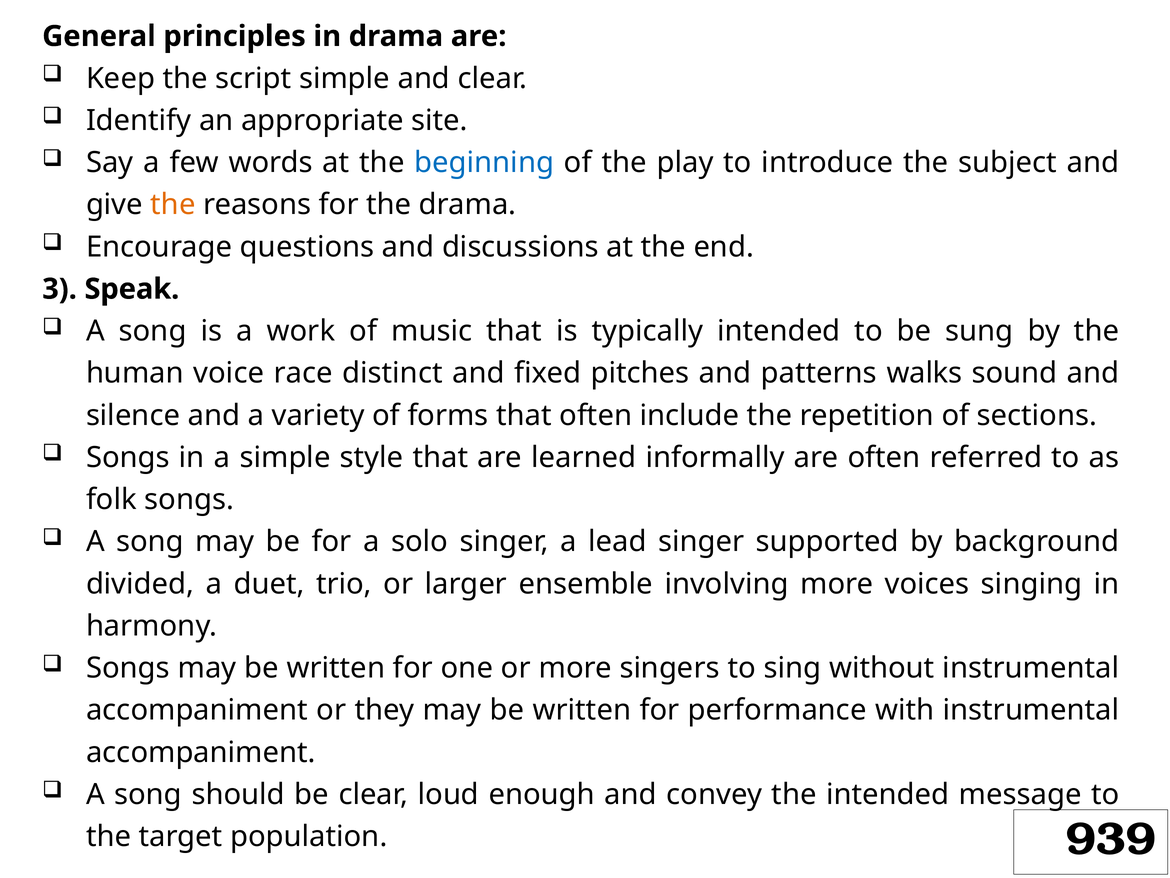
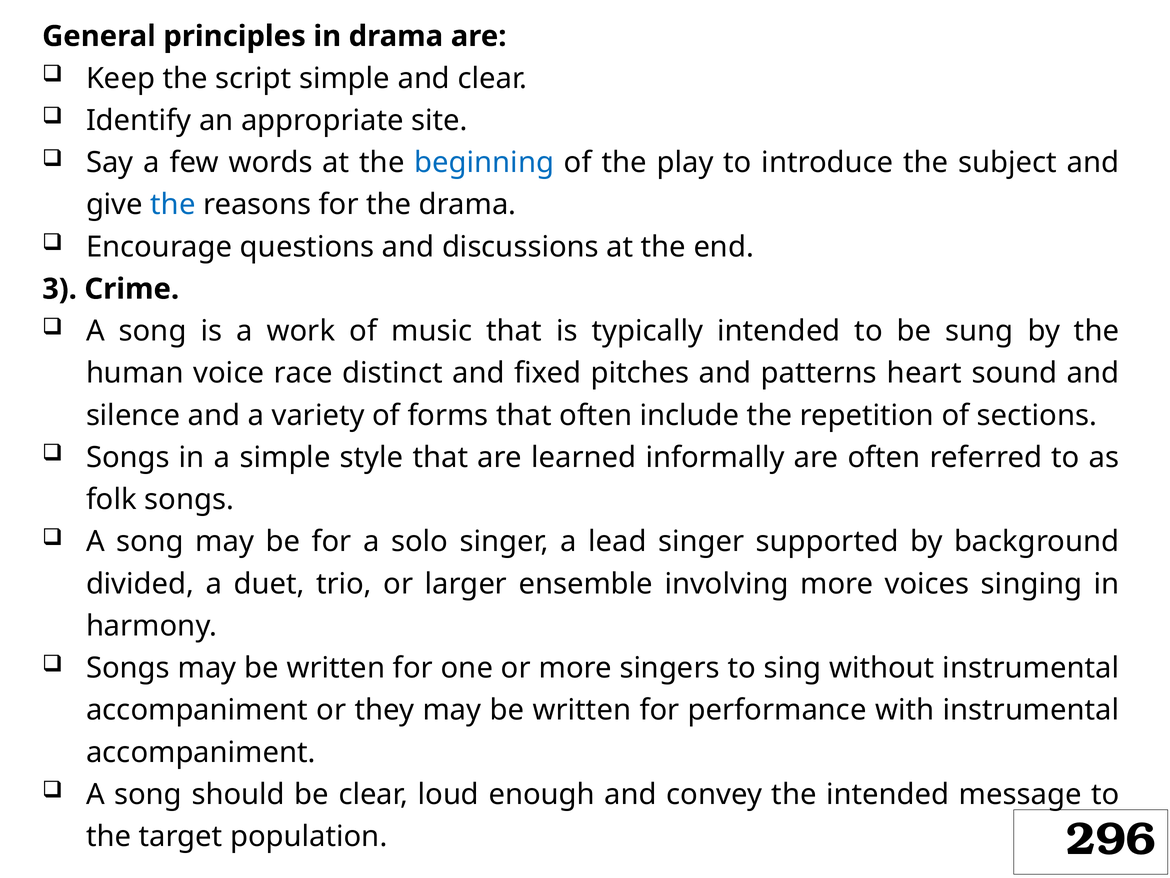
the colour: orange -> blue (173, 205)
Speak: Speak -> Crime (132, 289)
walks: walks -> heart (924, 373)
939: 939 -> 296 (1111, 839)
